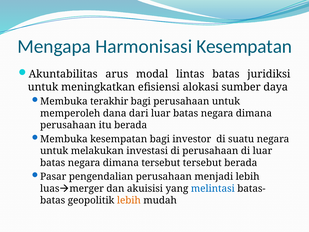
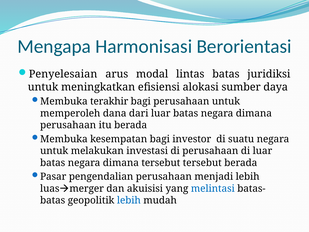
Harmonisasi Kesempatan: Kesempatan -> Berorientasi (244, 46)
Akuntabilitas: Akuntabilitas -> Penyelesaian (63, 74)
lebih colour: orange -> blue (129, 200)
